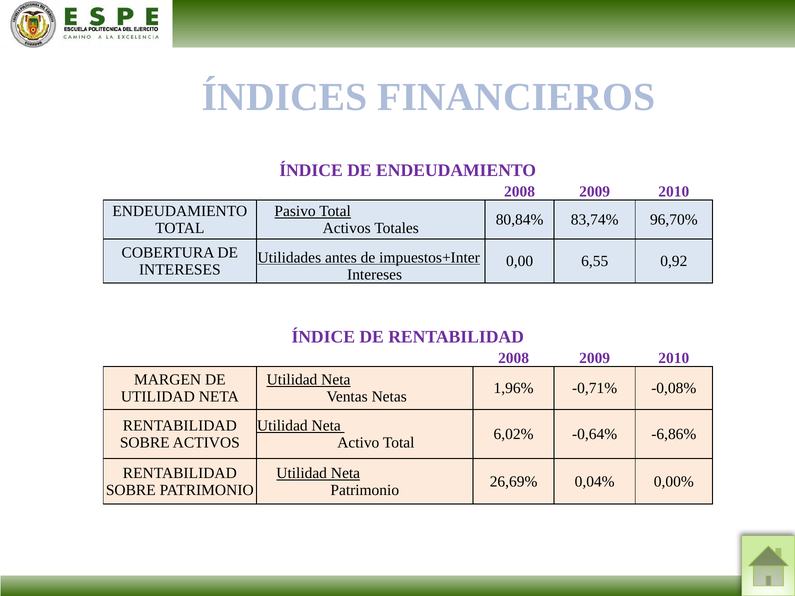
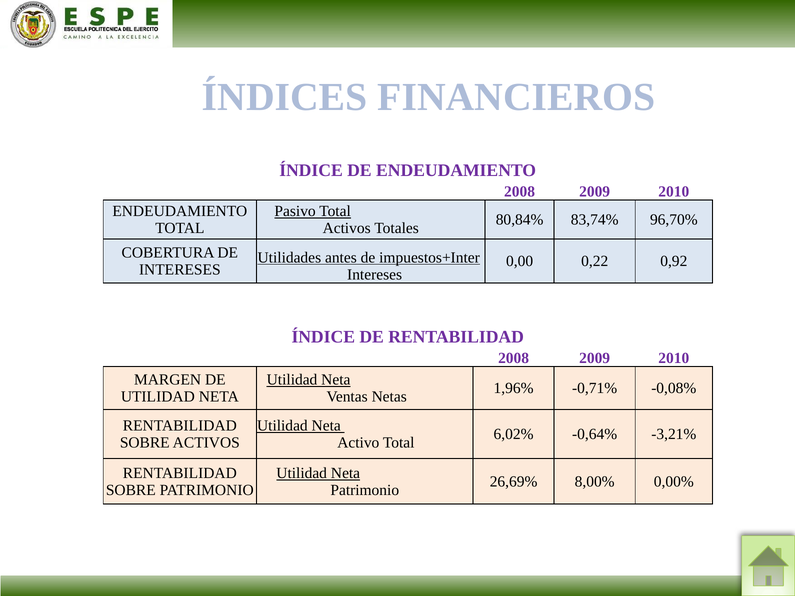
6,55: 6,55 -> 0,22 (595, 261)
-6,86%: -6,86% -> -3,21% (674, 434)
0,04%: 0,04% -> 8,00% (595, 482)
